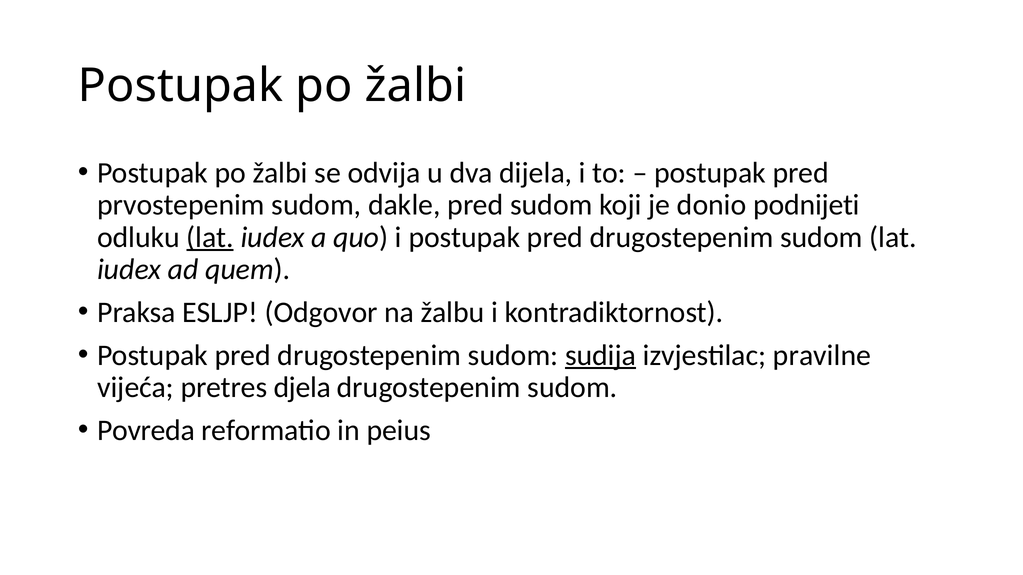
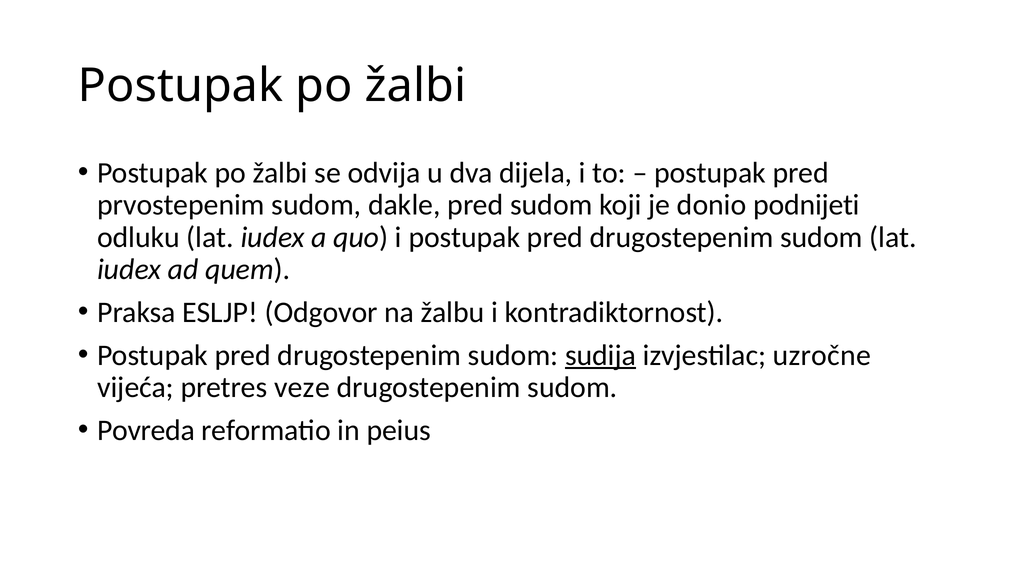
lat underline: present -> none (210, 237)
pravilne: pravilne -> uzročne (822, 355)
djela: djela -> veze (302, 388)
